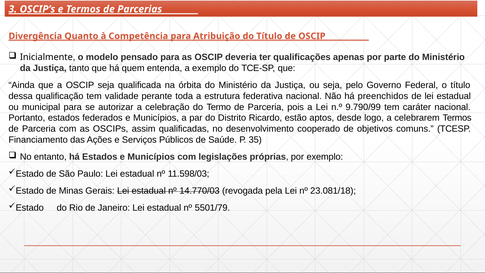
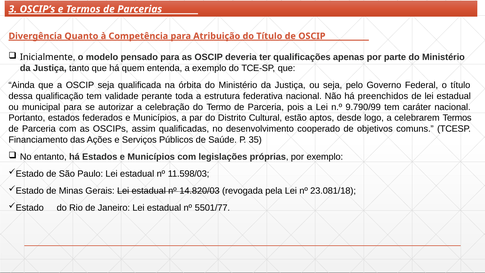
Ricardo: Ricardo -> Cultural (265, 118)
14.770/03: 14.770/03 -> 14.820/03 (200, 191)
5501/79: 5501/79 -> 5501/77 (212, 208)
